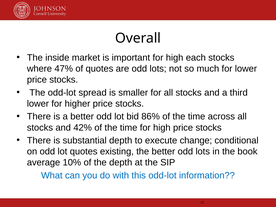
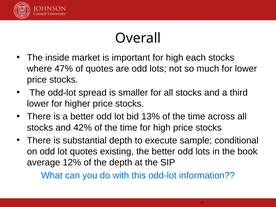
86%: 86% -> 13% (151, 117)
change: change -> sample (196, 140)
10%: 10% -> 12% (72, 163)
